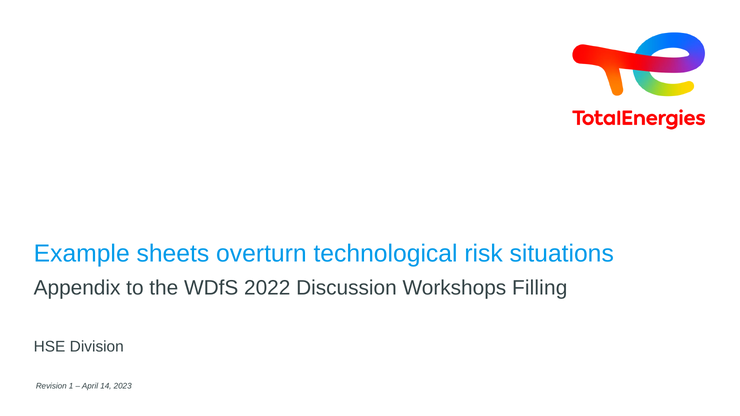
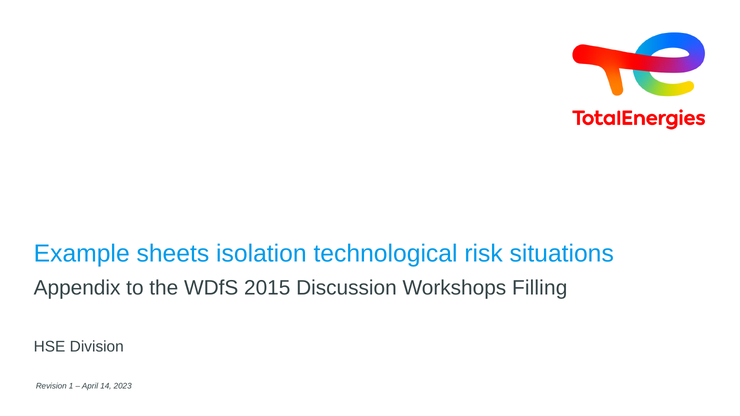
overturn: overturn -> isolation (261, 254)
2022: 2022 -> 2015 (267, 288)
